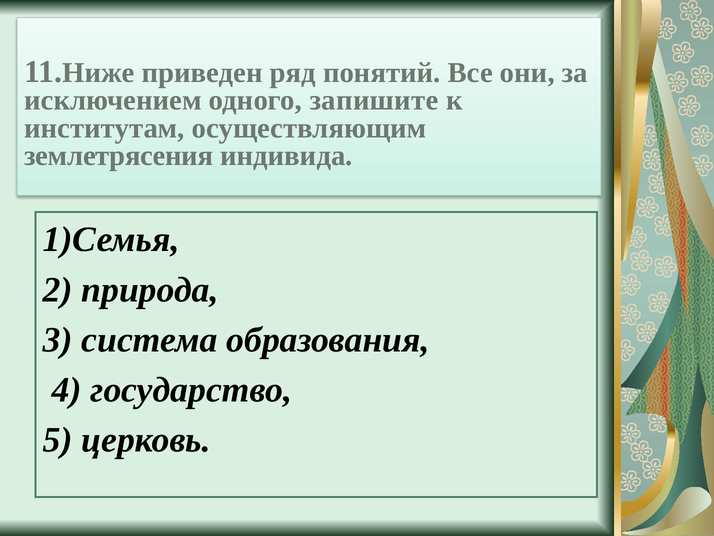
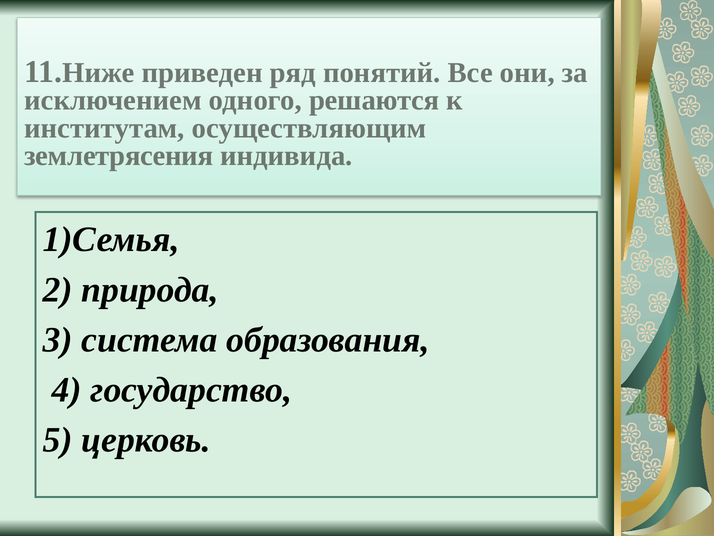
запишите: запишите -> решаются (374, 100)
